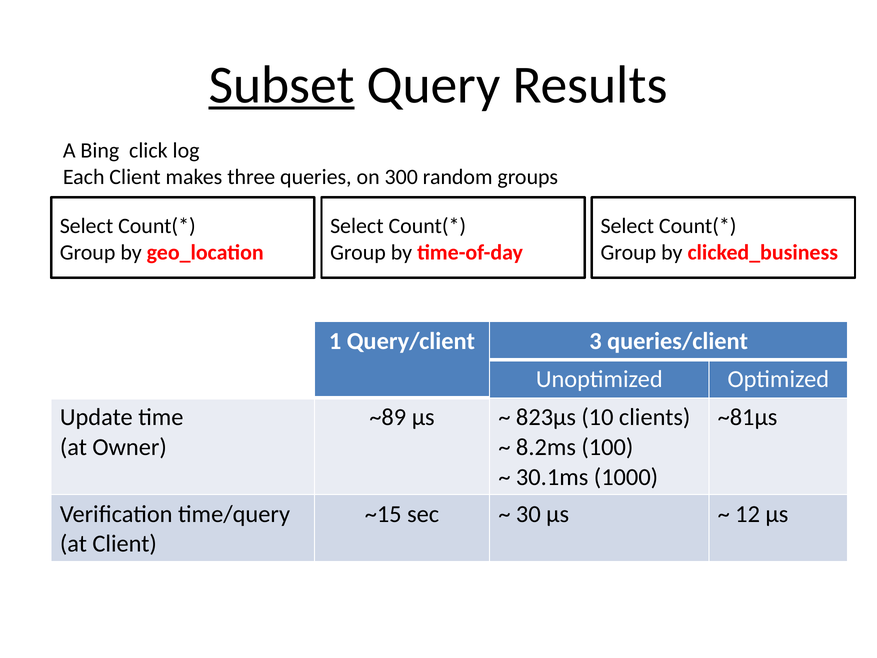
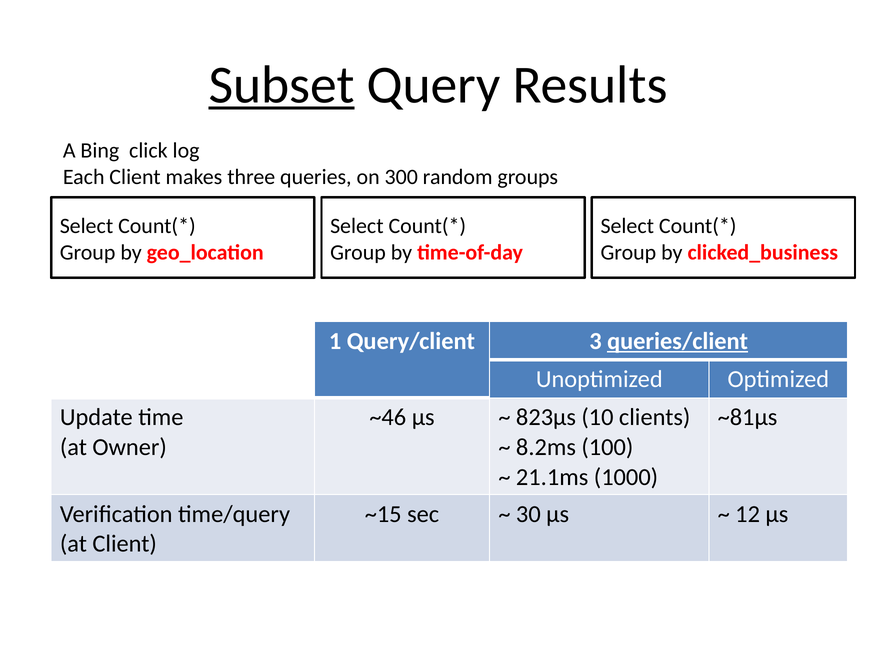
queries/client underline: none -> present (678, 341)
~89: ~89 -> ~46 (388, 417)
30.1ms: 30.1ms -> 21.1ms (552, 477)
